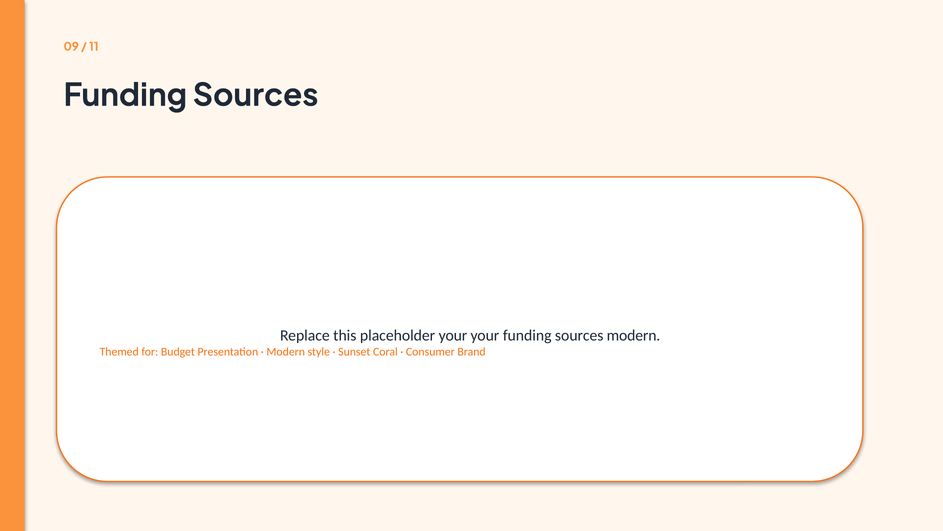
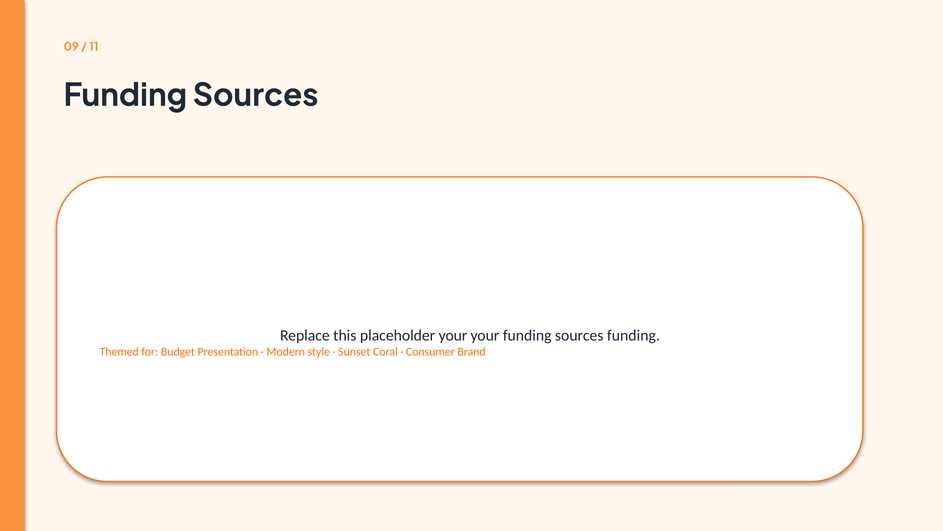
sources modern: modern -> funding (633, 335)
